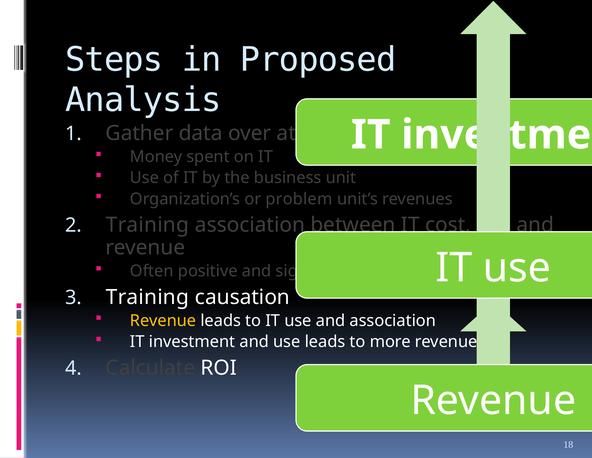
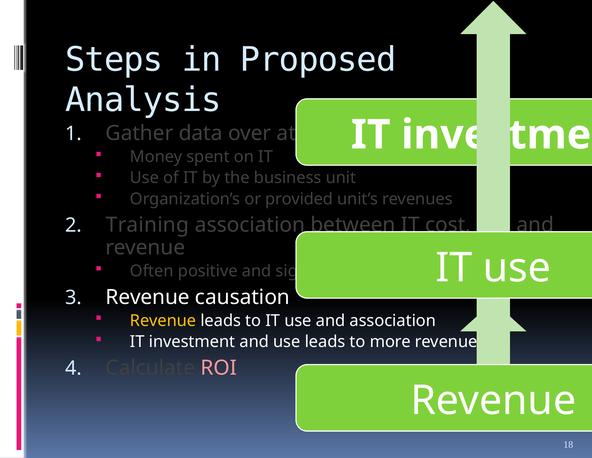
problem: problem -> provided (299, 199)
3 Training: Training -> Revenue (148, 297)
ROI colour: white -> pink (219, 367)
